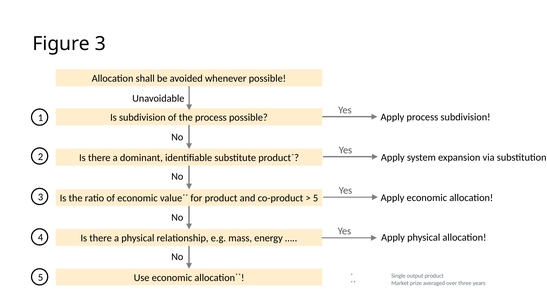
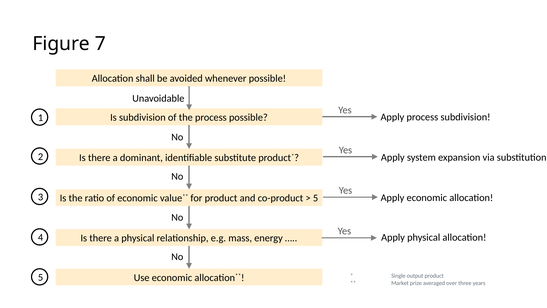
Figure 3: 3 -> 7 (100, 44)
